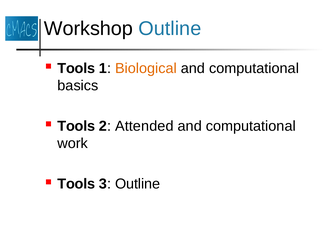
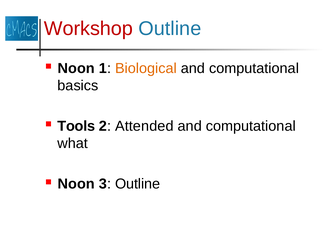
Workshop colour: black -> red (88, 28)
Tools: Tools -> Noon (76, 68)
work: work -> what (73, 143)
Tools: Tools -> Noon (76, 184)
